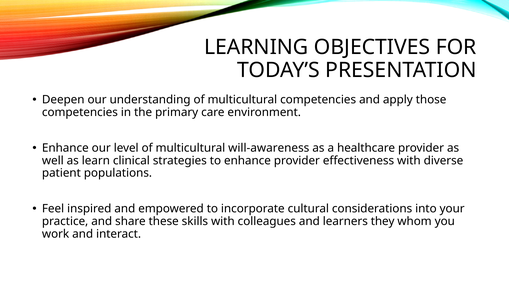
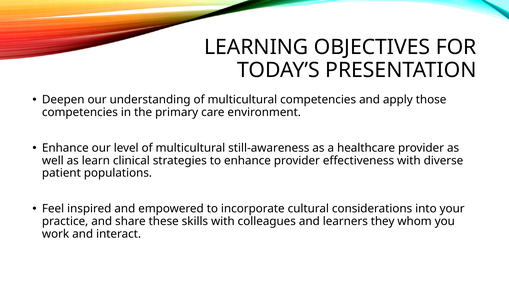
will-awareness: will-awareness -> still-awareness (269, 148)
